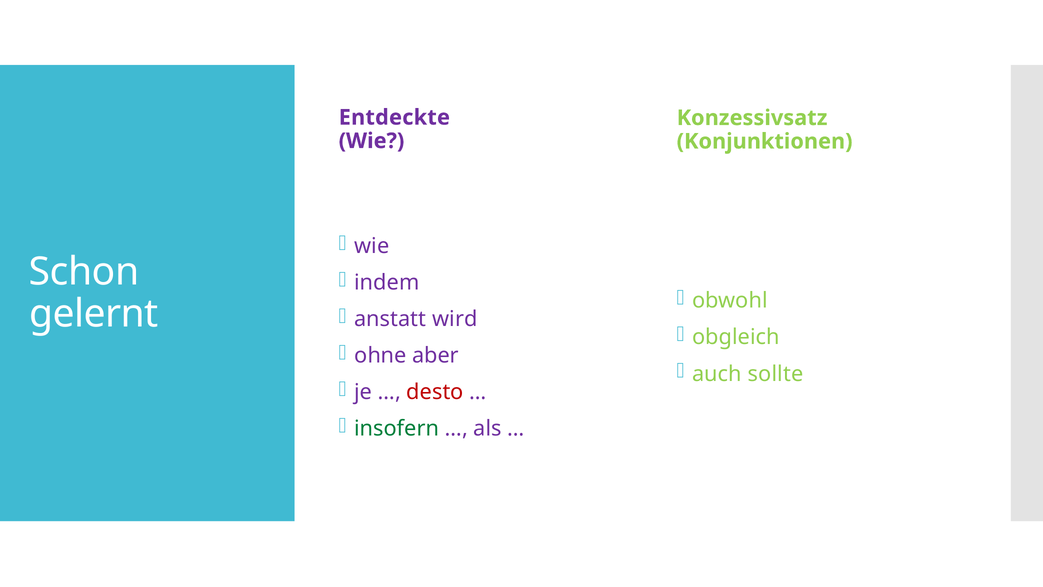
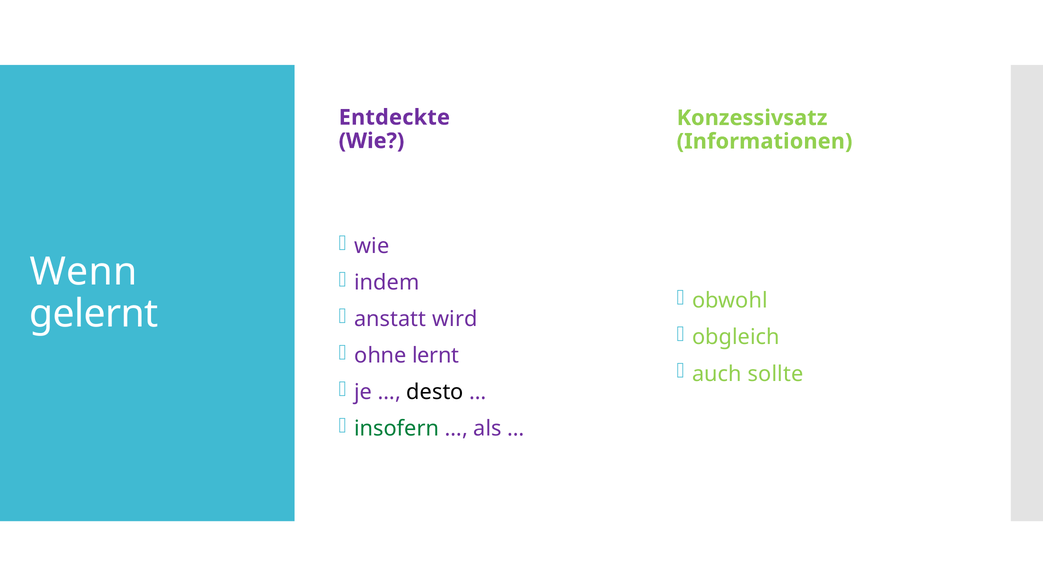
Konjunktionen: Konjunktionen -> Informationen (765, 141)
Schon: Schon -> Wenn (84, 272)
aber: aber -> lernt (436, 355)
desto colour: red -> black (435, 392)
